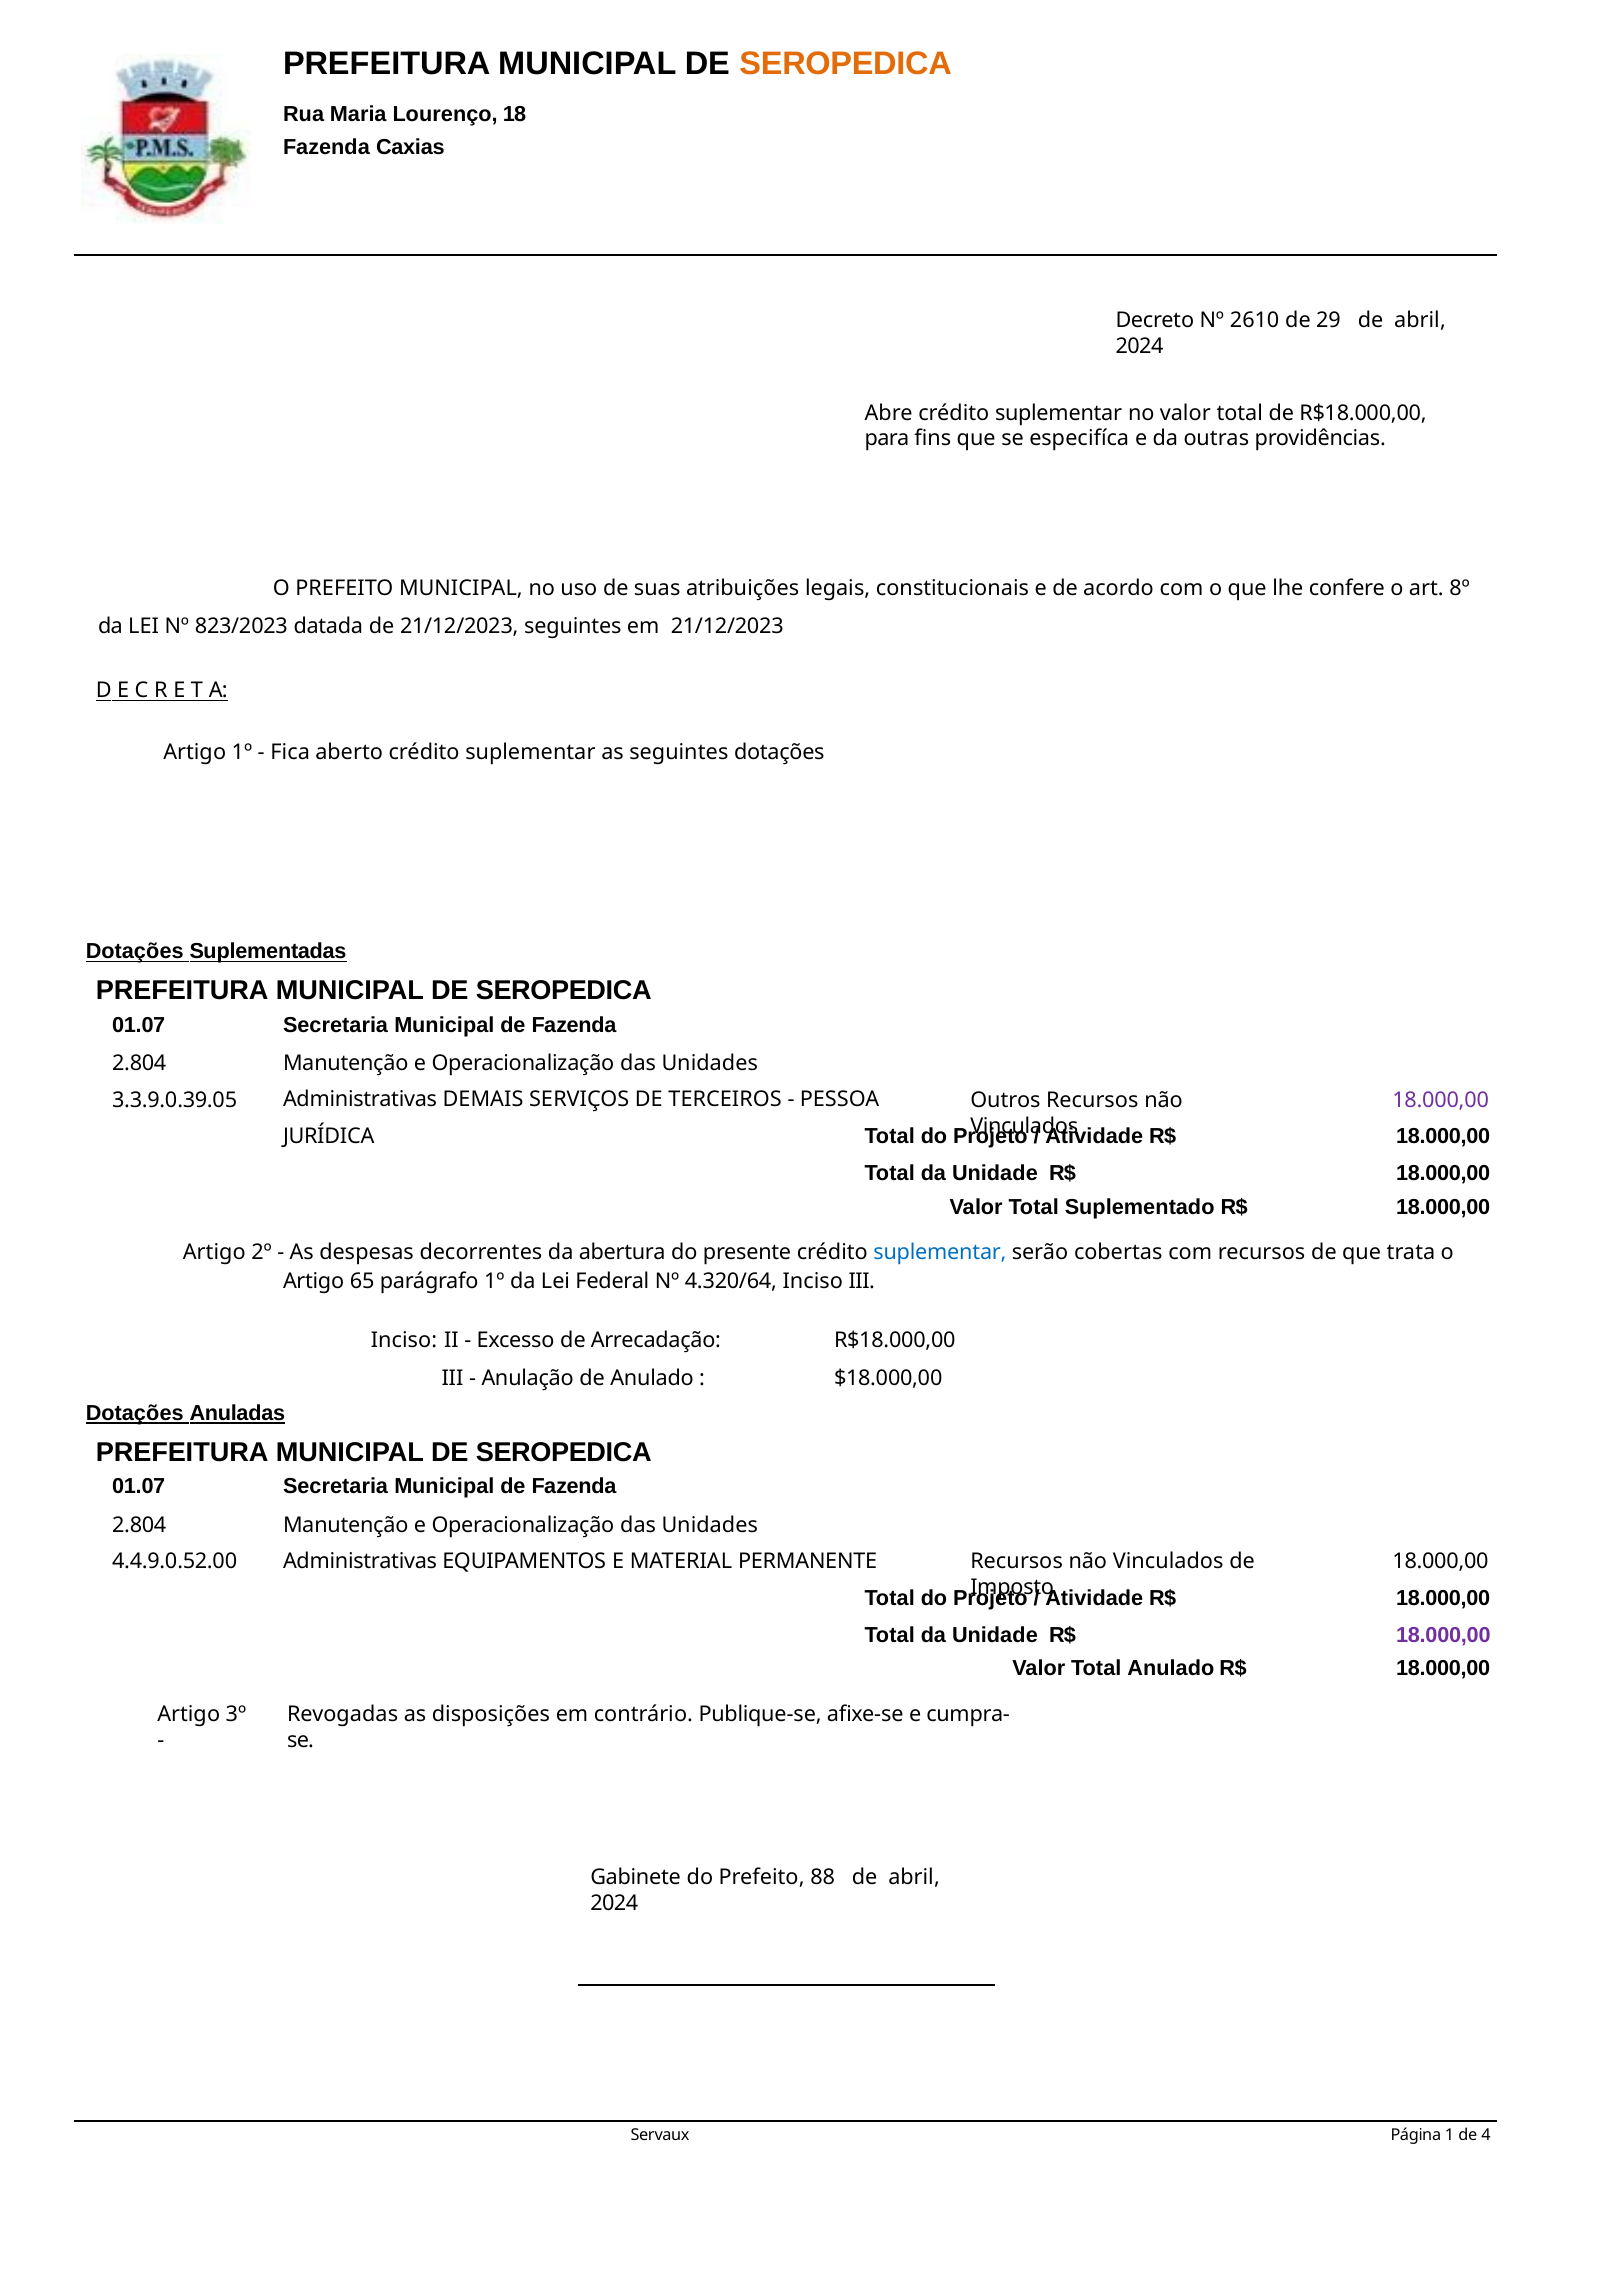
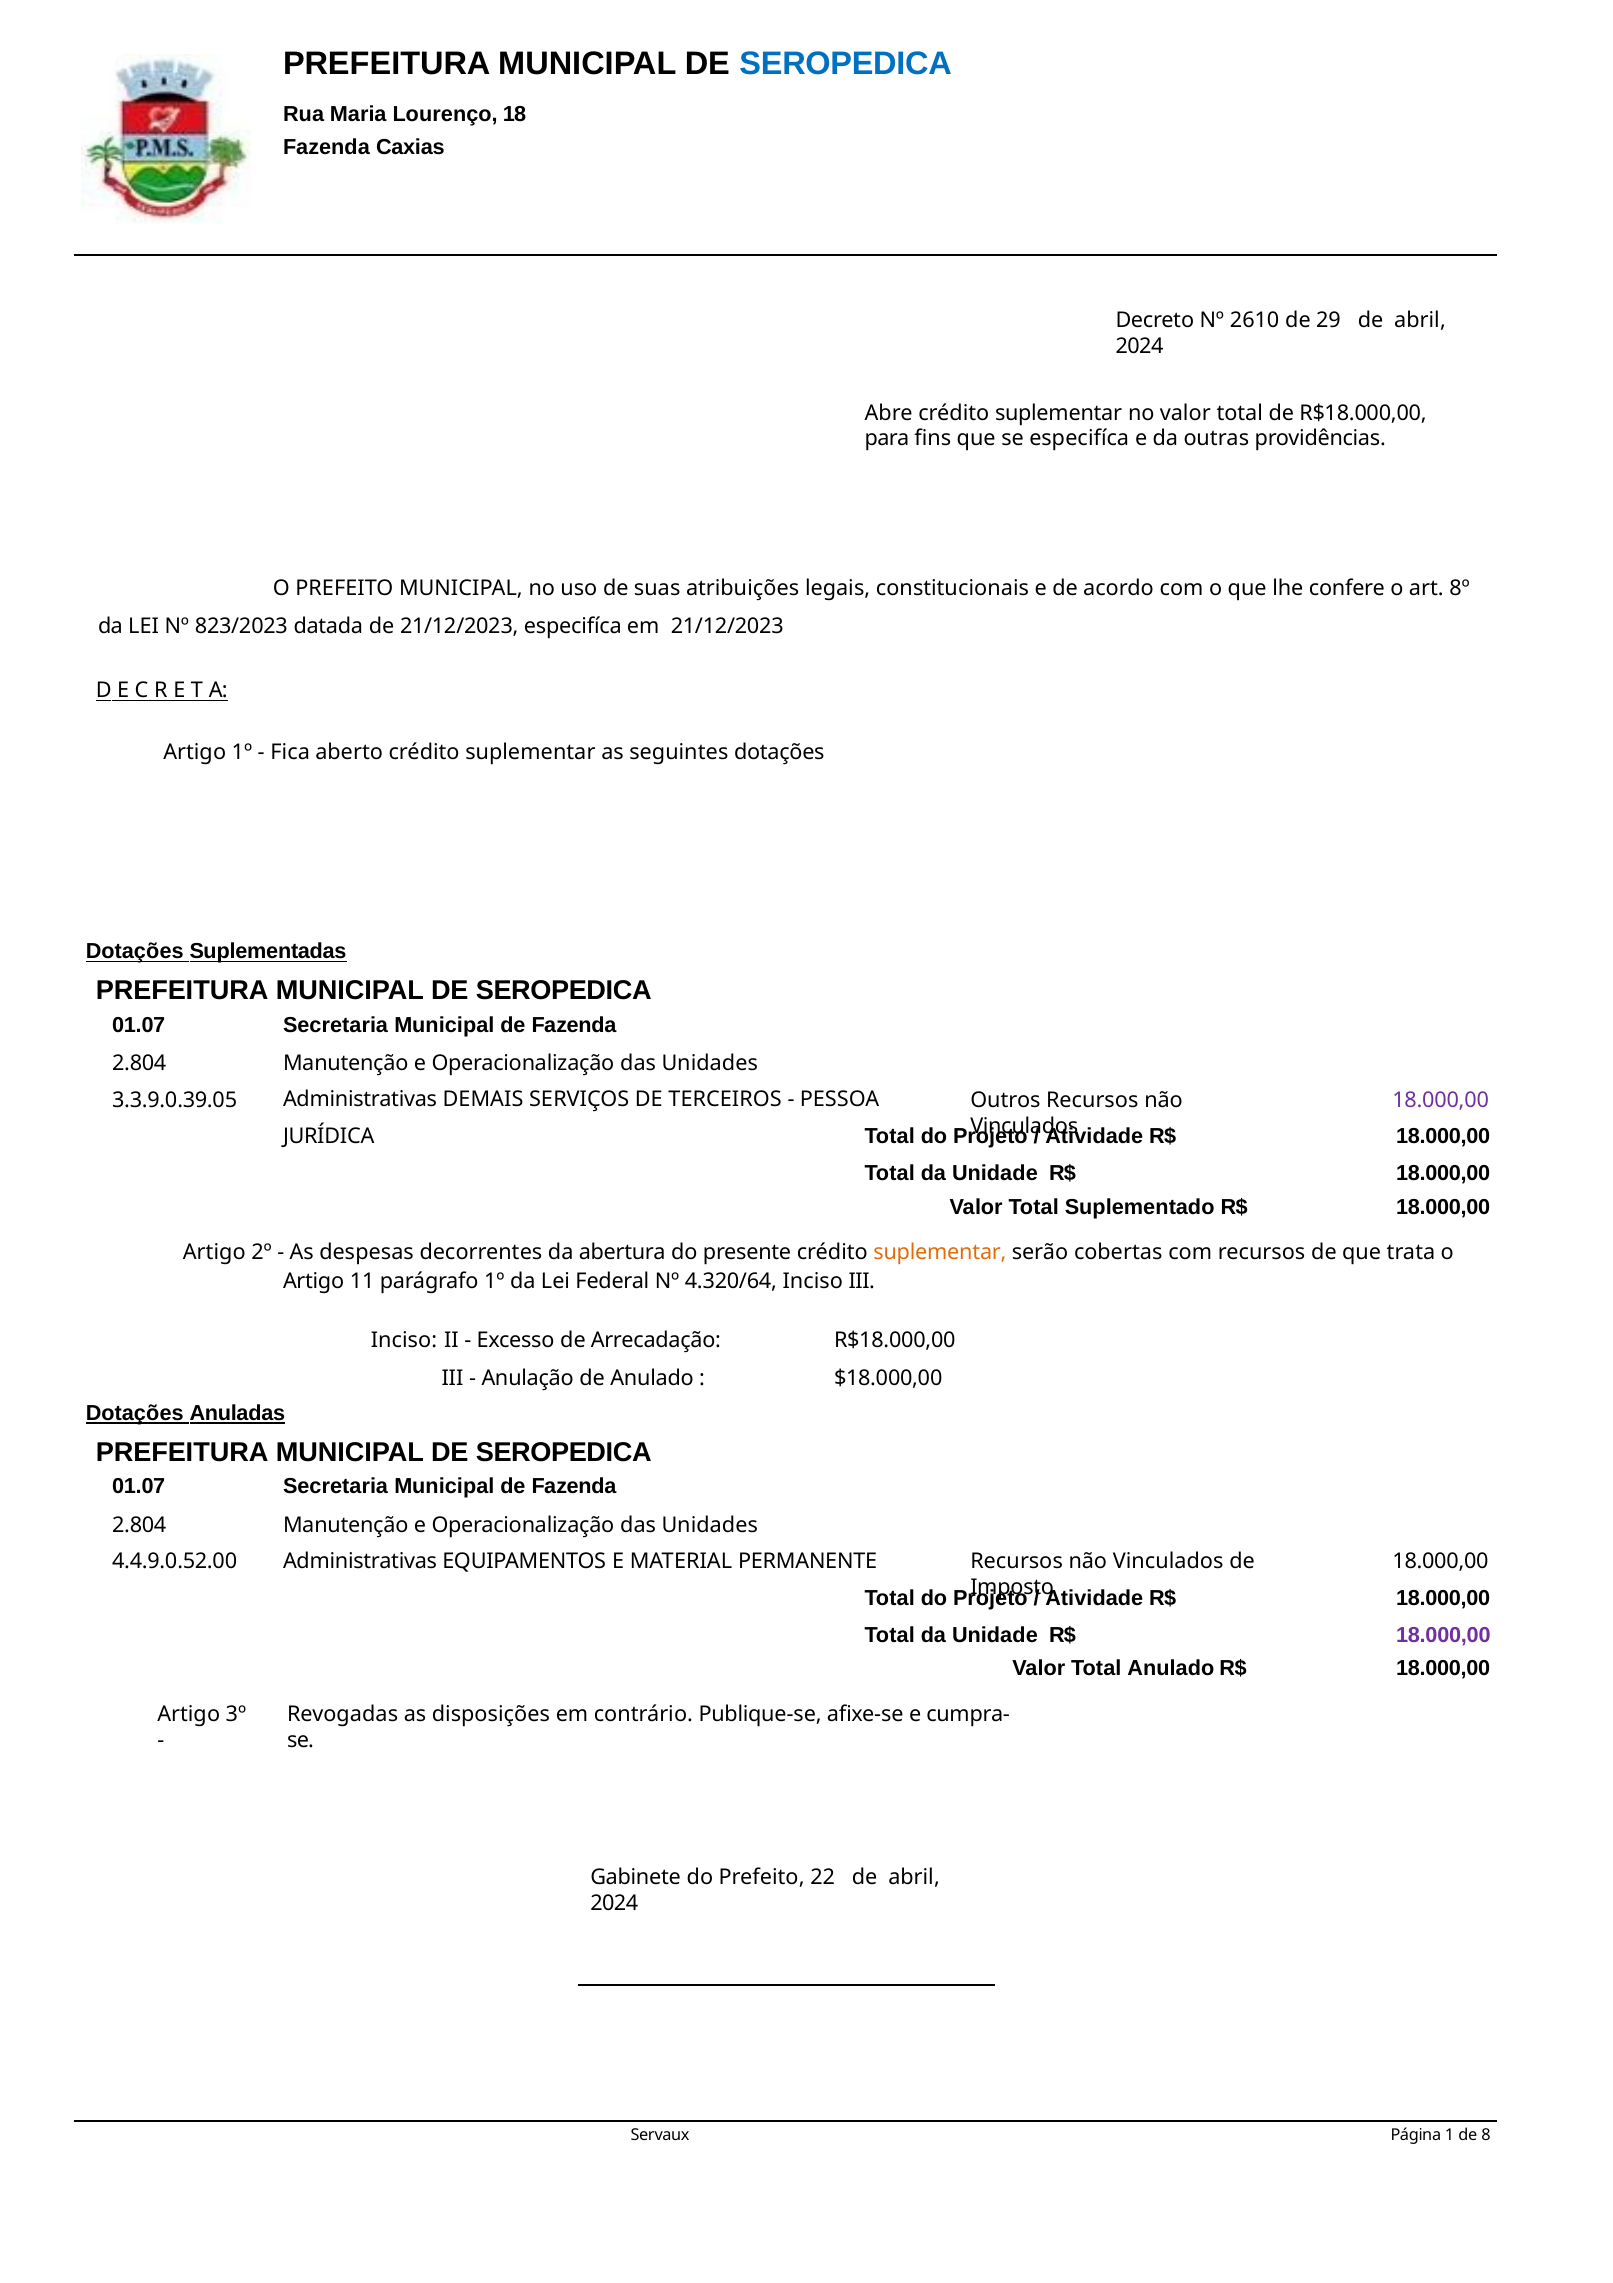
SEROPEDICA colour: orange -> blue (846, 64)
21/12/2023 seguintes: seguintes -> especifíca (573, 627)
suplementar colour: blue -> orange (940, 1252)
65: 65 -> 11 (362, 1281)
88: 88 -> 22 (823, 1877)
4: 4 -> 8 (1486, 2134)
